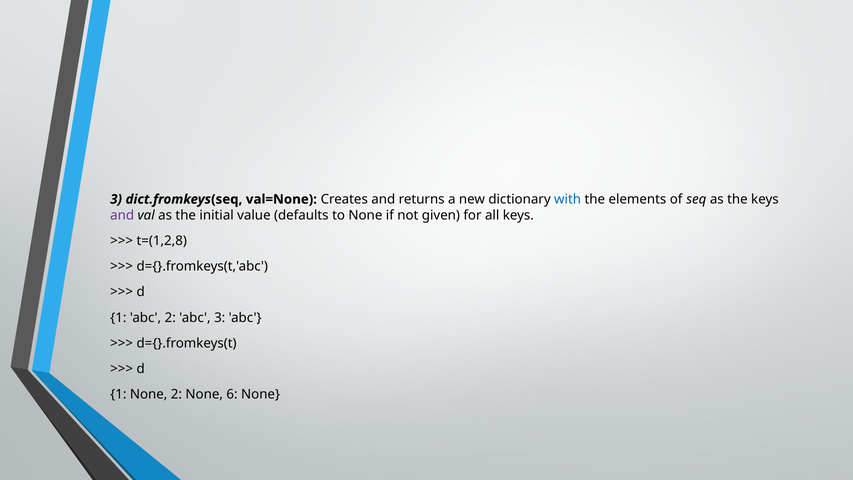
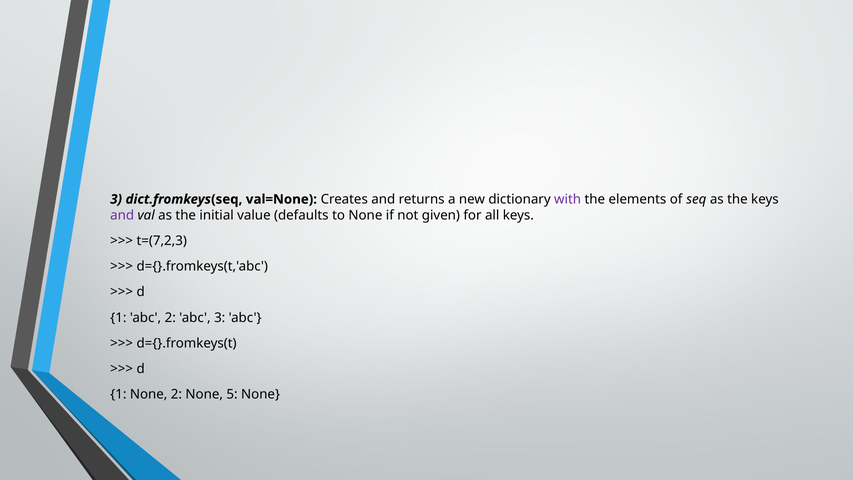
with colour: blue -> purple (568, 199)
t=(1,2,8: t=(1,2,8 -> t=(7,2,3 (162, 241)
6: 6 -> 5 (232, 394)
